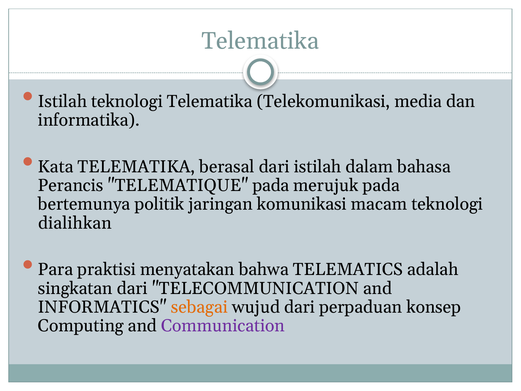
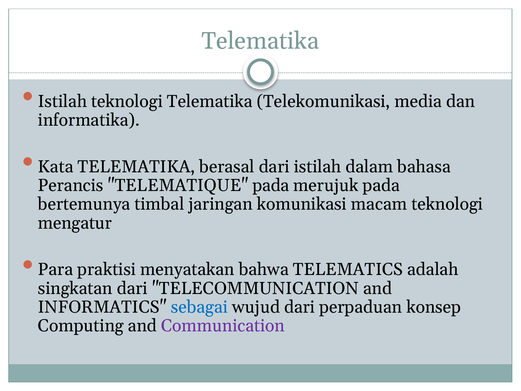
politik: politik -> timbal (159, 204)
dialihkan: dialihkan -> mengatur (75, 223)
sebagai colour: orange -> blue (199, 307)
